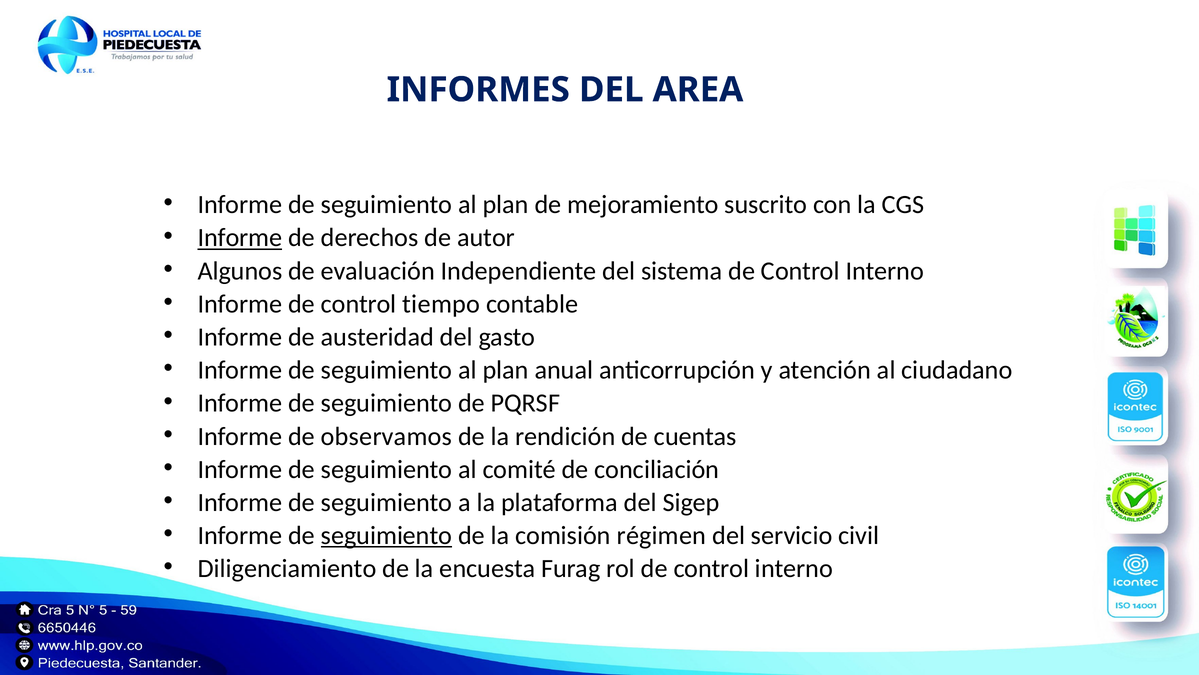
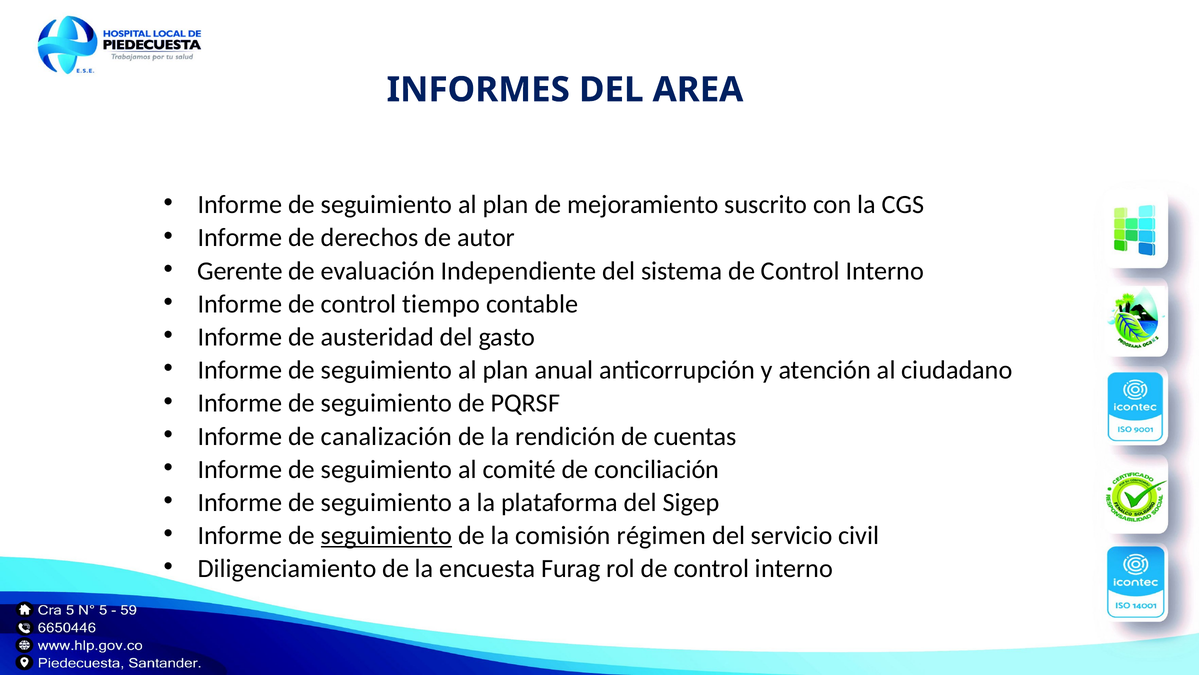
Informe underline: present -> none (240, 238)
Algunos: Algunos -> Gerente (240, 271)
observamos: observamos -> canalización (387, 436)
